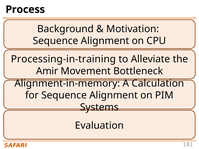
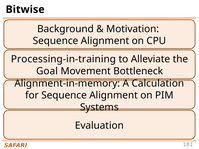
Process: Process -> Bitwise (25, 9)
Amir: Amir -> Goal (47, 71)
